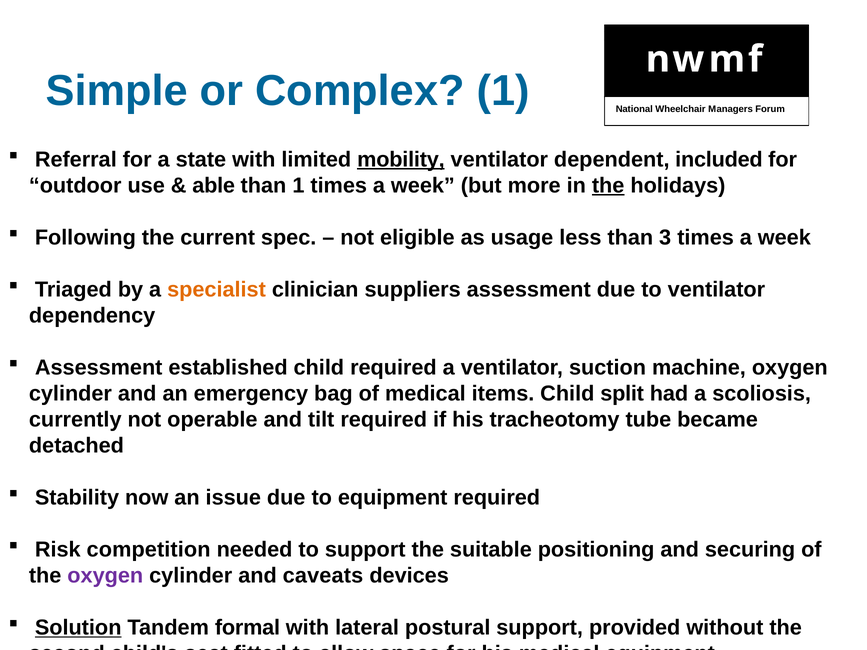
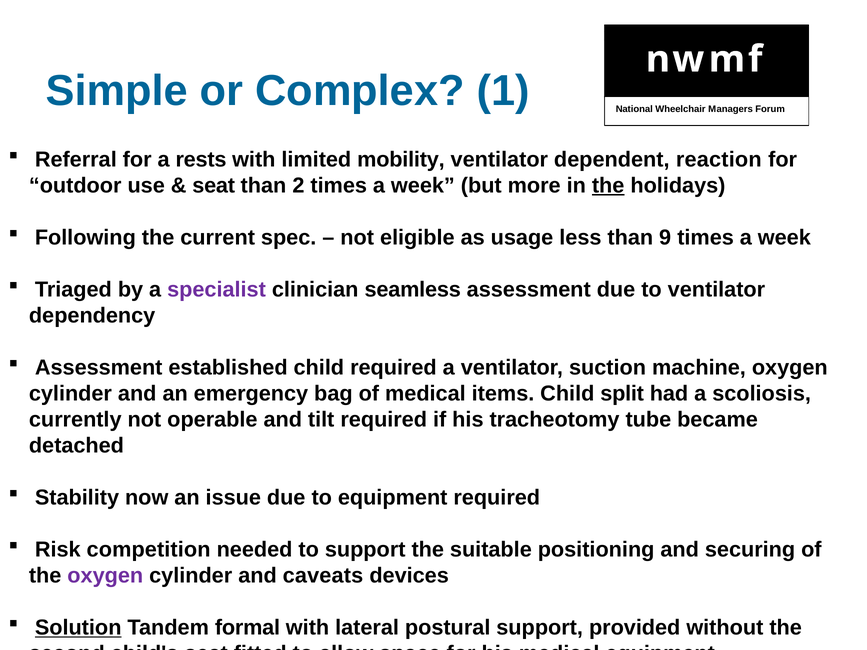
state: state -> rests (201, 159)
mobility underline: present -> none (401, 159)
included: included -> reaction (719, 159)
able: able -> seat (214, 185)
than 1: 1 -> 2 (298, 185)
3: 3 -> 9 (665, 238)
specialist colour: orange -> purple (217, 290)
suppliers: suppliers -> seamless (413, 290)
